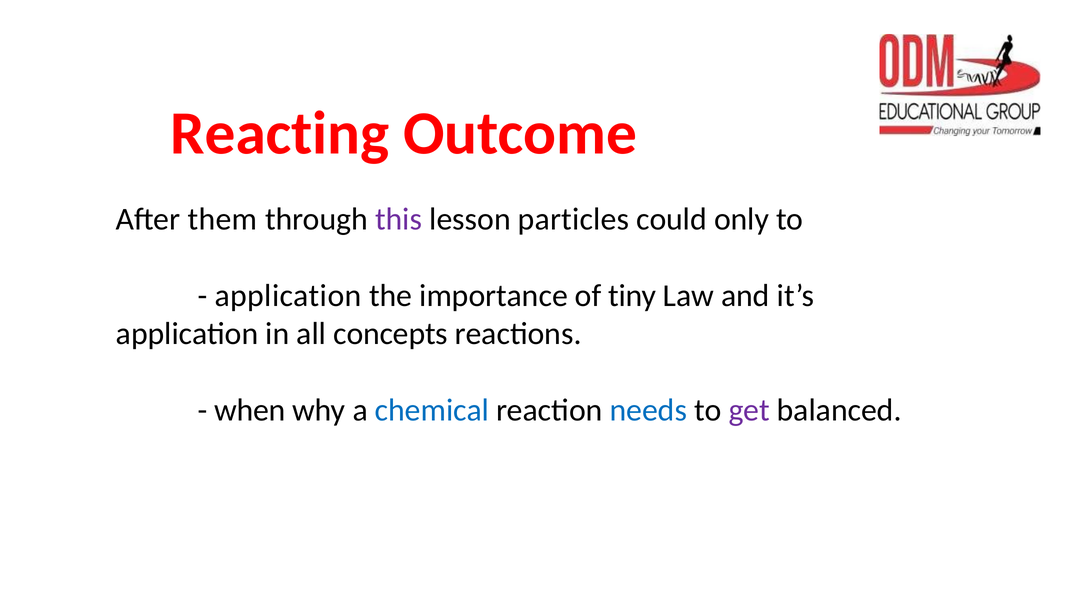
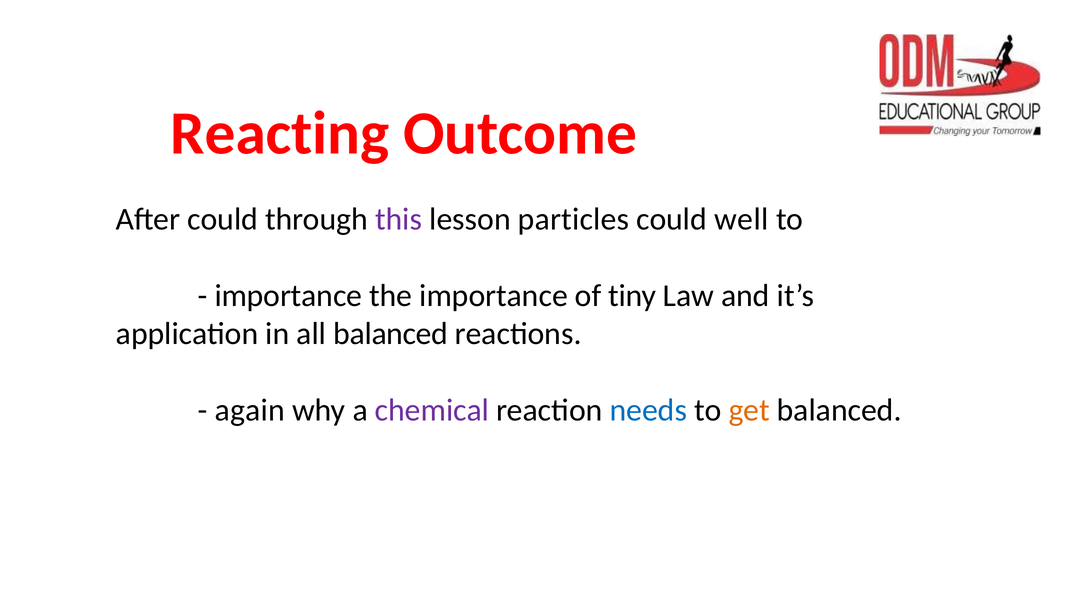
After them: them -> could (223, 219)
only: only -> well (741, 219)
application: application -> importance (288, 295)
all concepts: concepts -> balanced (391, 334)
when: when -> again (250, 410)
chemical colour: blue -> purple (432, 410)
get colour: purple -> orange (749, 410)
